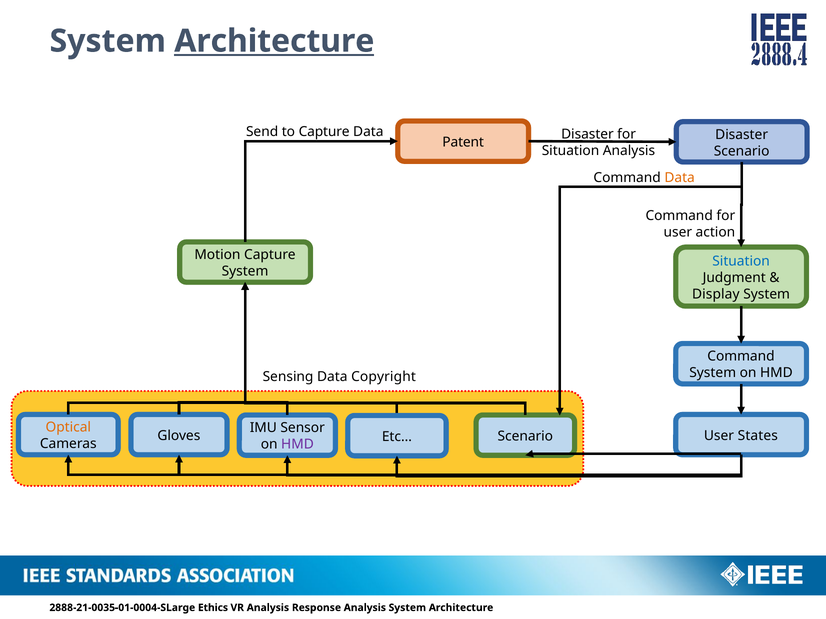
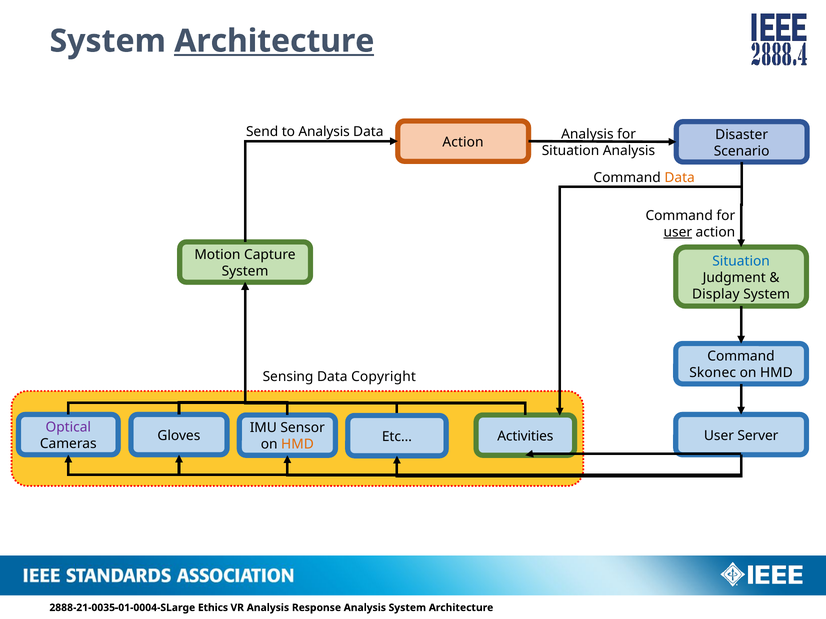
to Capture: Capture -> Analysis (324, 132)
Disaster: Disaster -> Analysis (587, 134)
Patent: Patent -> Action (463, 142)
user underline: none -> present (678, 232)
System: System -> Skonec (713, 373)
Optical colour: orange -> purple (68, 428)
States: States -> Server (758, 436)
Etc… Scenario: Scenario -> Activities (525, 436)
HMD colour: purple -> orange (297, 445)
